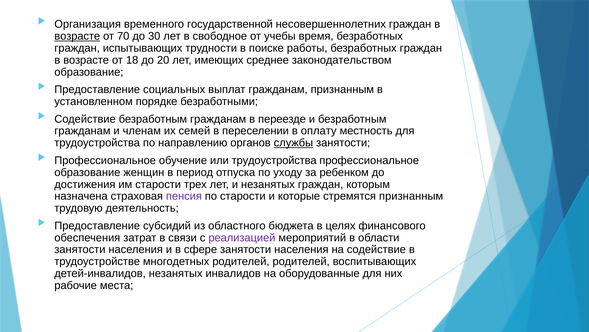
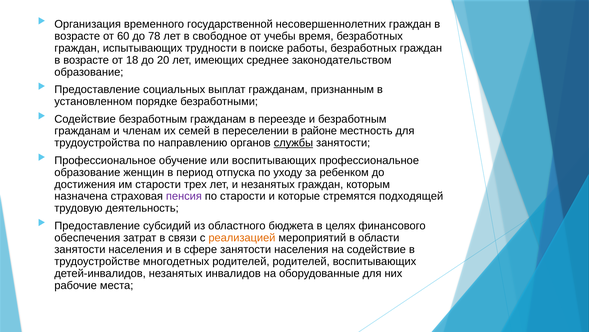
возрасте underline: present -> none (77, 36)
70: 70 -> 60 (123, 36)
30: 30 -> 78 (154, 36)
оплату: оплату -> районе (319, 131)
или трудоустройства: трудоустройства -> воспитывающих (274, 160)
стремятся признанным: признанным -> подходящей (411, 196)
реализацией colour: purple -> orange (242, 237)
